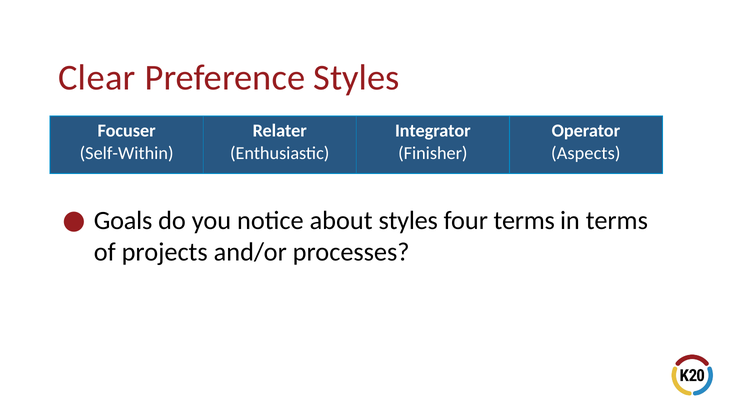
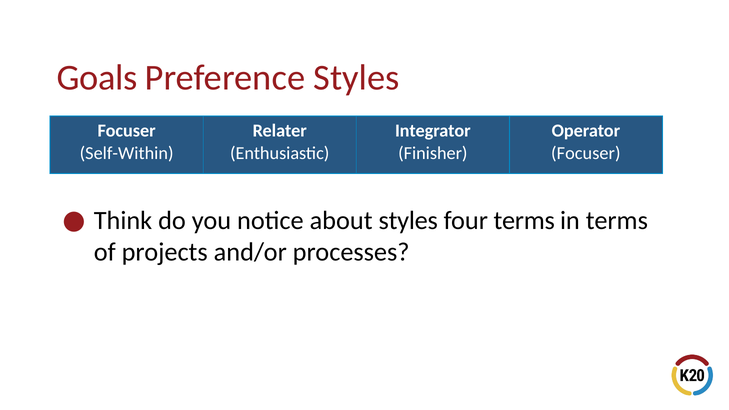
Clear: Clear -> Goals (97, 78)
Aspects: Aspects -> Focuser (586, 153)
Goals: Goals -> Think (123, 220)
